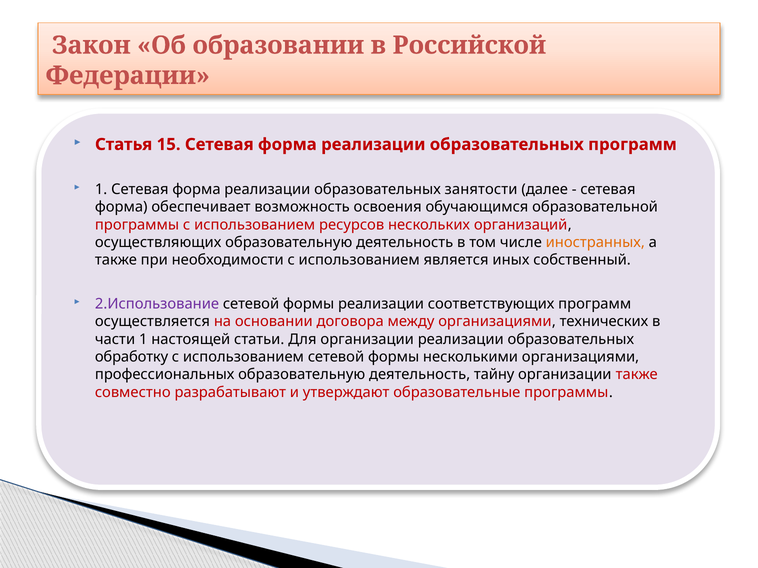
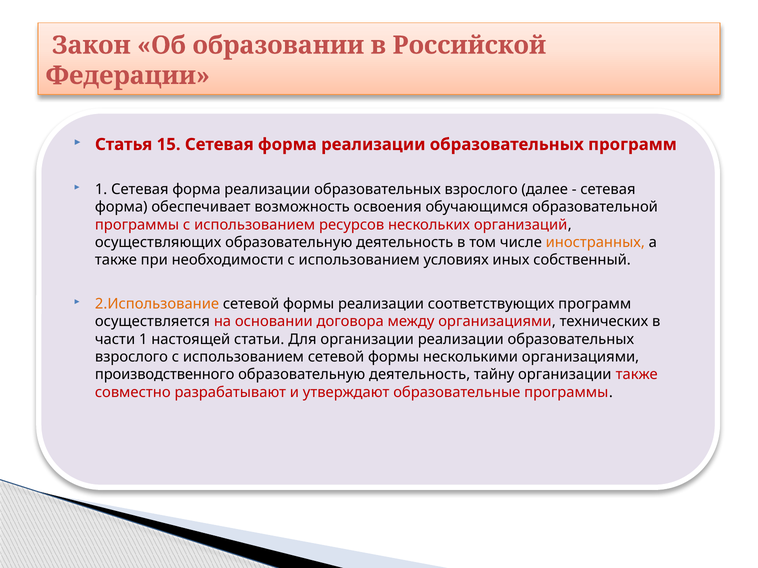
форма реализации образовательных занятости: занятости -> взрослого (481, 189)
является: является -> условиях (456, 260)
2.Использование colour: purple -> orange (157, 304)
обработку: обработку -> взрослого (131, 357)
профессиональных: профессиональных -> производственного (165, 375)
